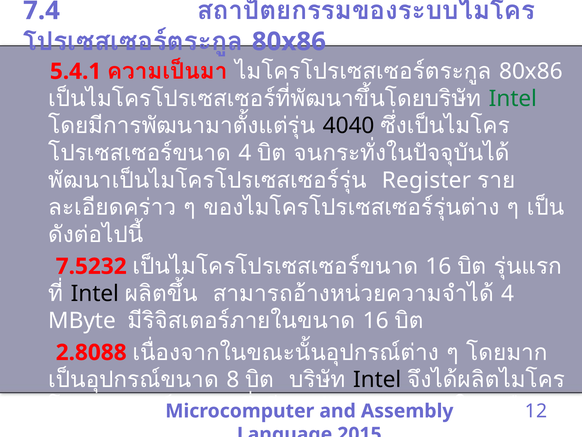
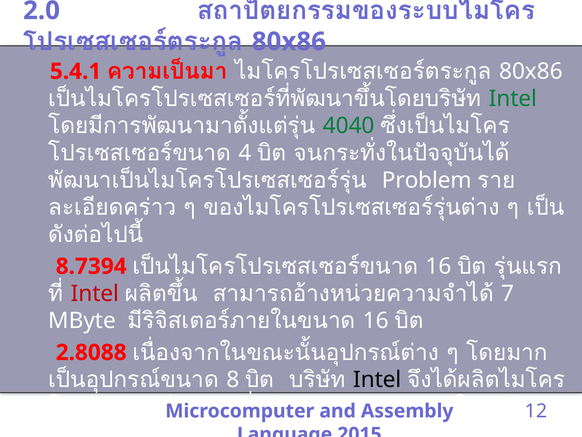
7.4: 7.4 -> 2.0 (42, 11)
4040 colour: black -> green (349, 126)
Register: Register -> Problem (427, 180)
7.5232: 7.5232 -> 8.7394 (91, 266)
Intel colour: black -> red (95, 293)
4: 4 -> 7 (508, 293)
